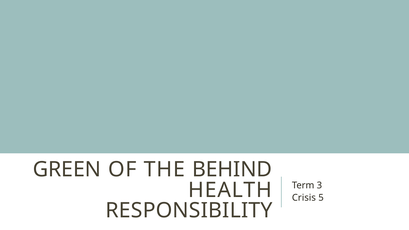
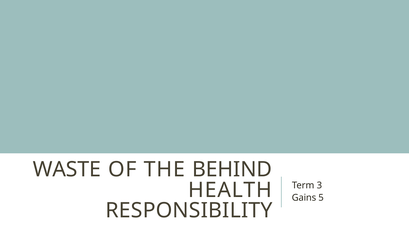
GREEN: GREEN -> WASTE (67, 170)
Crisis: Crisis -> Gains (304, 198)
